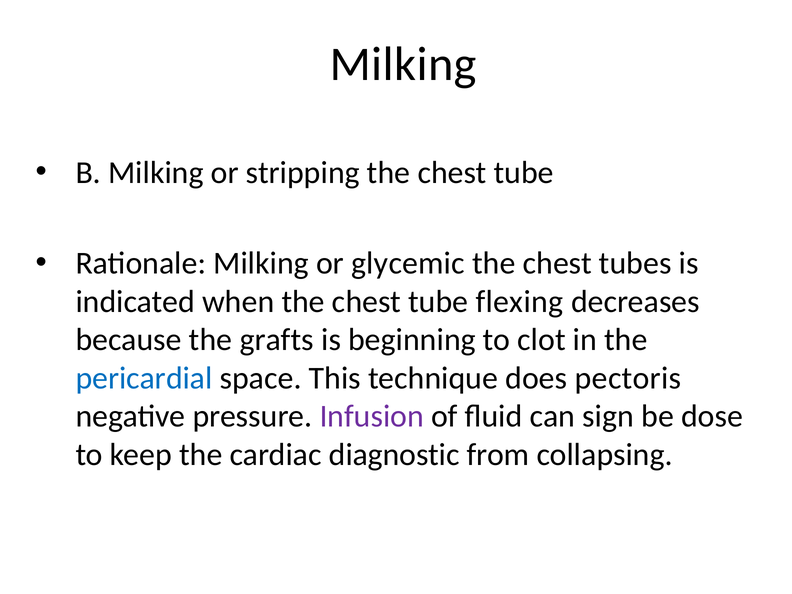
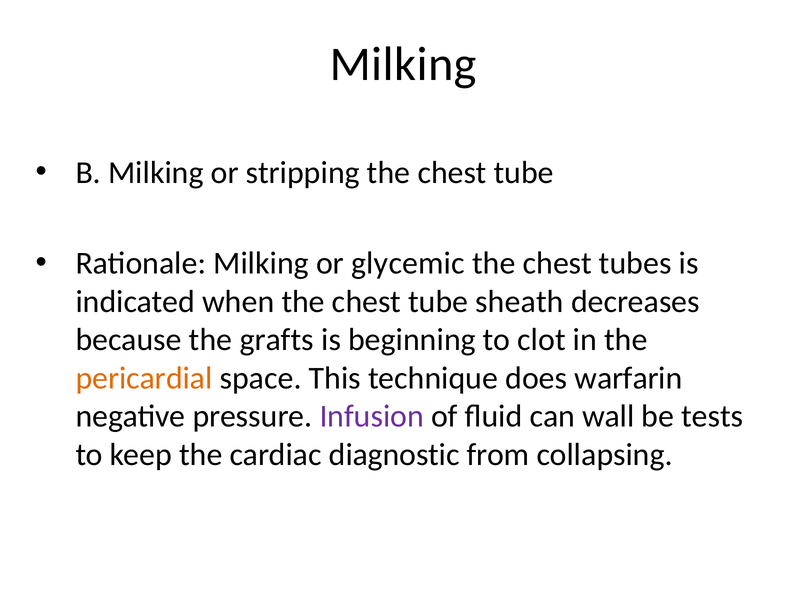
flexing: flexing -> sheath (520, 302)
pericardial colour: blue -> orange (144, 378)
pectoris: pectoris -> warfarin (628, 378)
sign: sign -> wall (608, 416)
dose: dose -> tests (712, 416)
